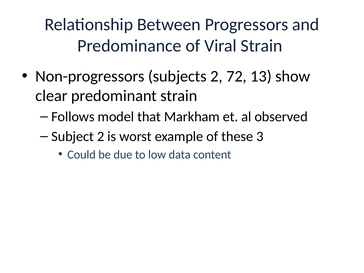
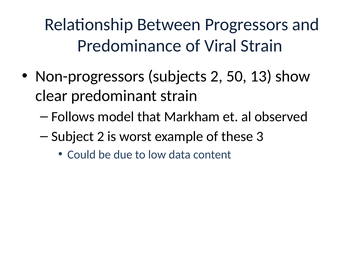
72: 72 -> 50 (237, 76)
